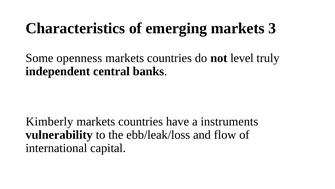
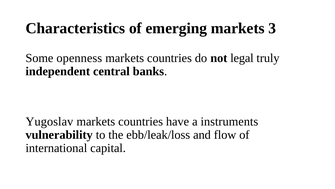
level: level -> legal (242, 58)
Kimberly: Kimberly -> Yugoslav (49, 121)
